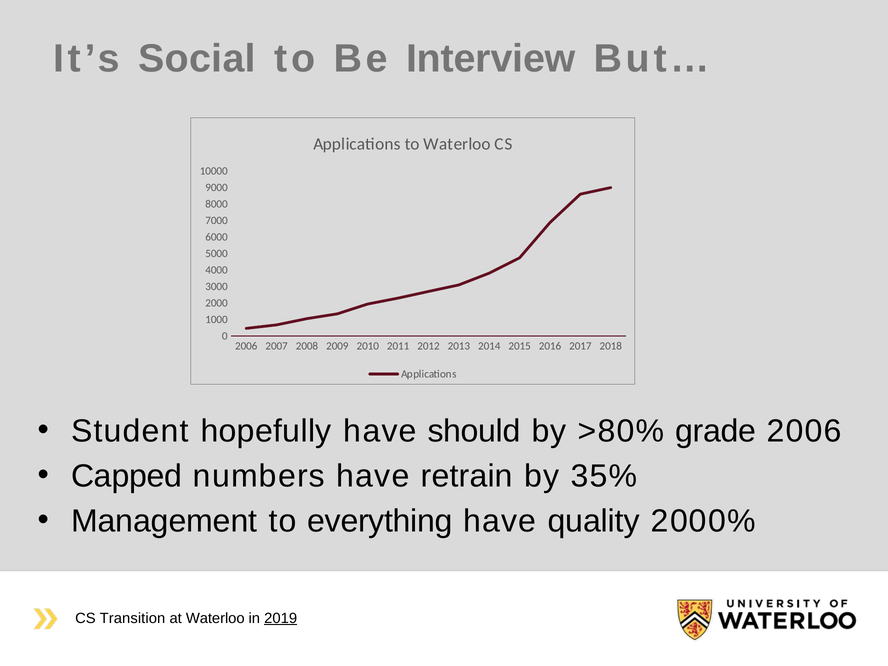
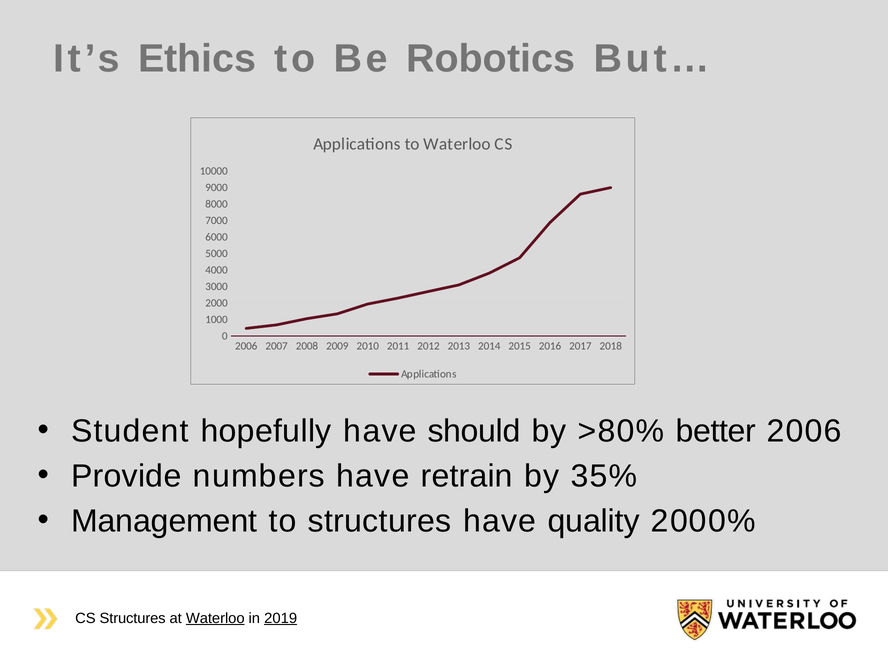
Social: Social -> Ethics (197, 59)
Interview: Interview -> Robotics (491, 59)
grade: grade -> better (716, 431)
Capped: Capped -> Provide (126, 476)
to everything: everything -> structures (380, 521)
CS Transition: Transition -> Structures (133, 618)
Waterloo underline: none -> present (215, 618)
